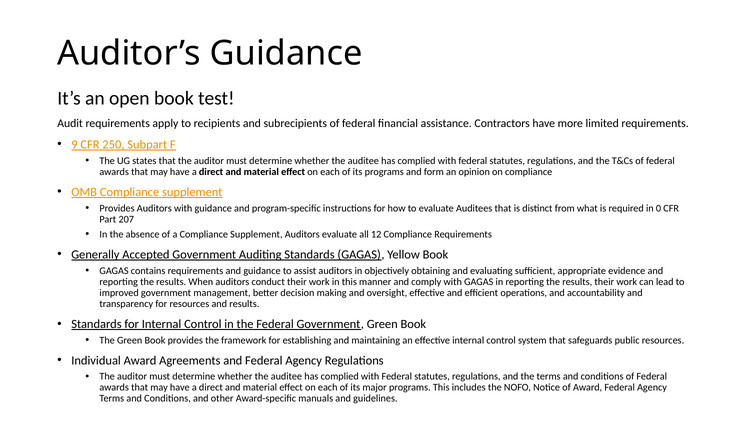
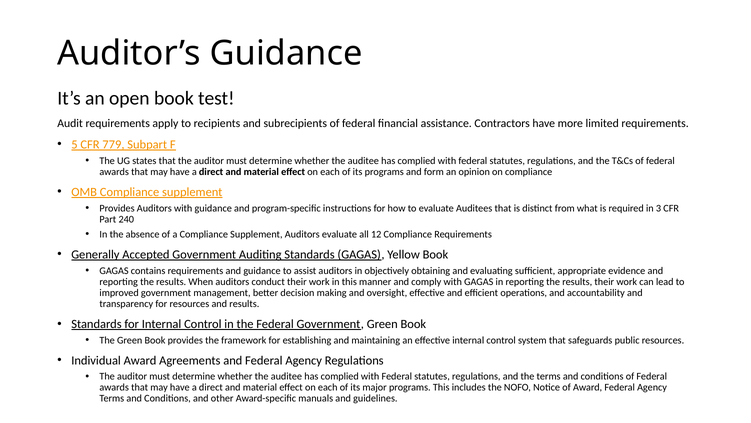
9: 9 -> 5 (75, 144)
250: 250 -> 779 (113, 144)
0: 0 -> 3 (659, 208)
207: 207 -> 240 (126, 219)
